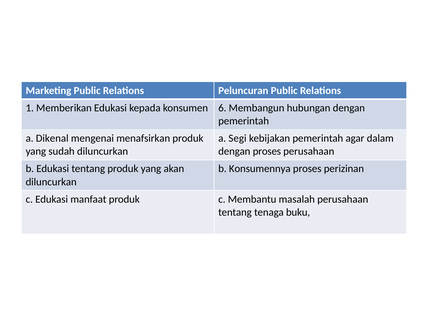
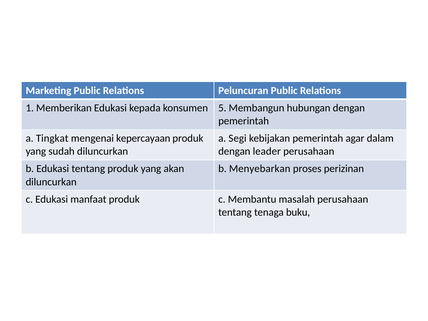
6: 6 -> 5 (222, 108)
Dikenal: Dikenal -> Tingkat (52, 138)
menafsirkan: menafsirkan -> kepercayaan (143, 138)
dengan proses: proses -> leader (267, 151)
Konsumennya: Konsumennya -> Menyebarkan (260, 169)
